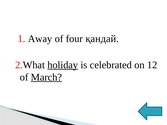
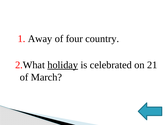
қандай: қандай -> country (102, 39)
12: 12 -> 21 (152, 65)
March underline: present -> none (46, 77)
